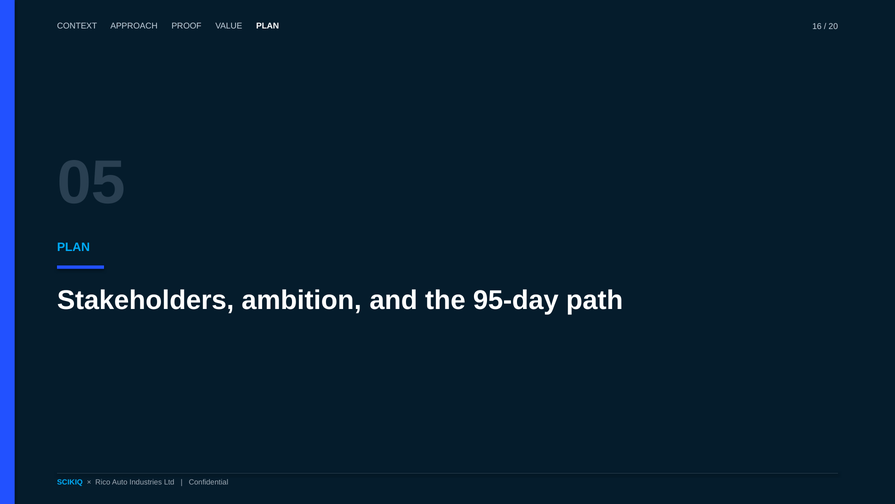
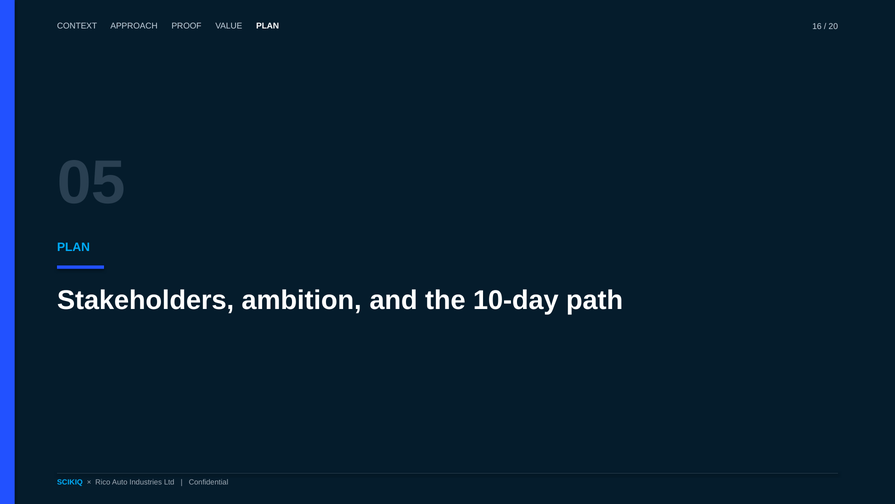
95-day: 95-day -> 10-day (516, 300)
